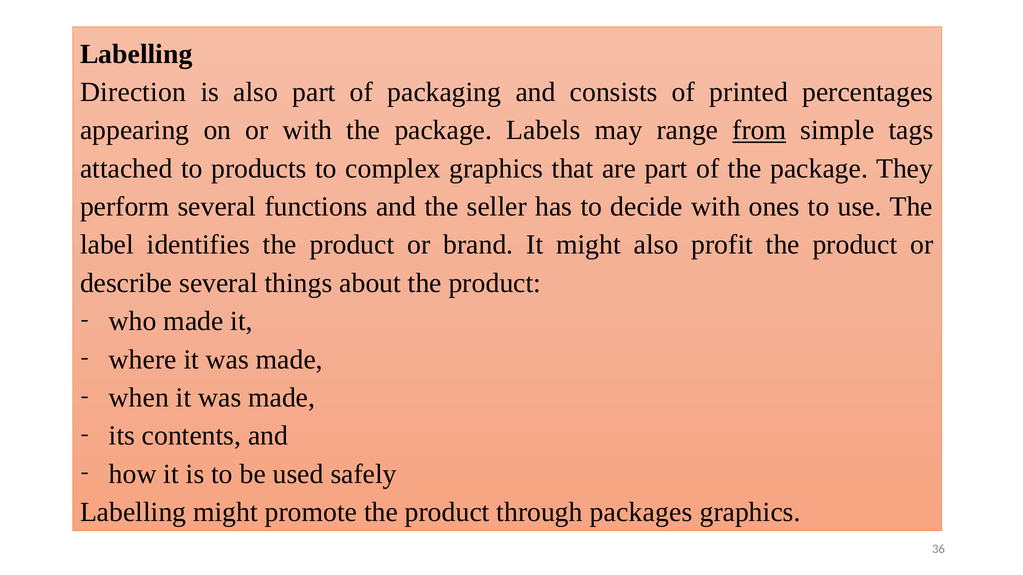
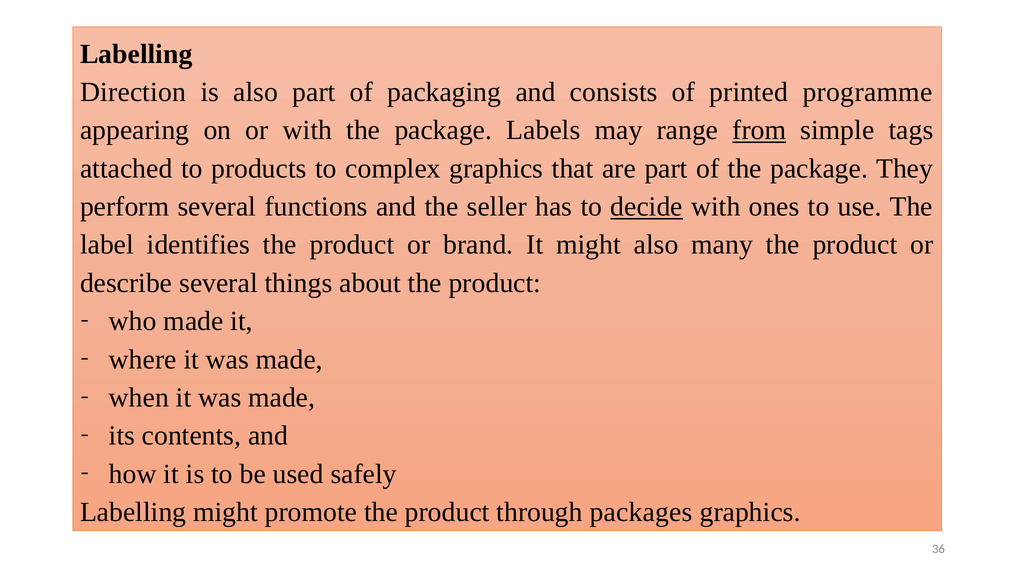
percentages: percentages -> programme (868, 92)
decide underline: none -> present (647, 207)
profit: profit -> many (722, 245)
